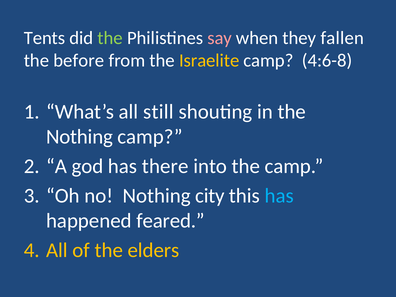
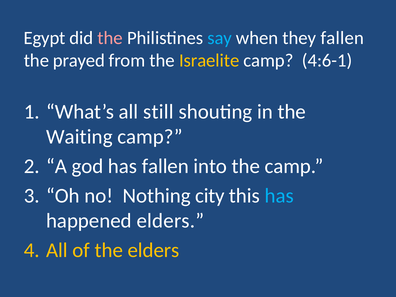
Tents: Tents -> Egypt (45, 38)
the colour: light green -> pink (110, 38)
say colour: pink -> light blue (220, 38)
before: before -> prayed (79, 60)
4:6-8: 4:6-8 -> 4:6-1 (327, 60)
Nothing: Nothing -> Waiting (79, 137)
has there: there -> fallen (165, 166)
happened feared: feared -> elders (170, 221)
